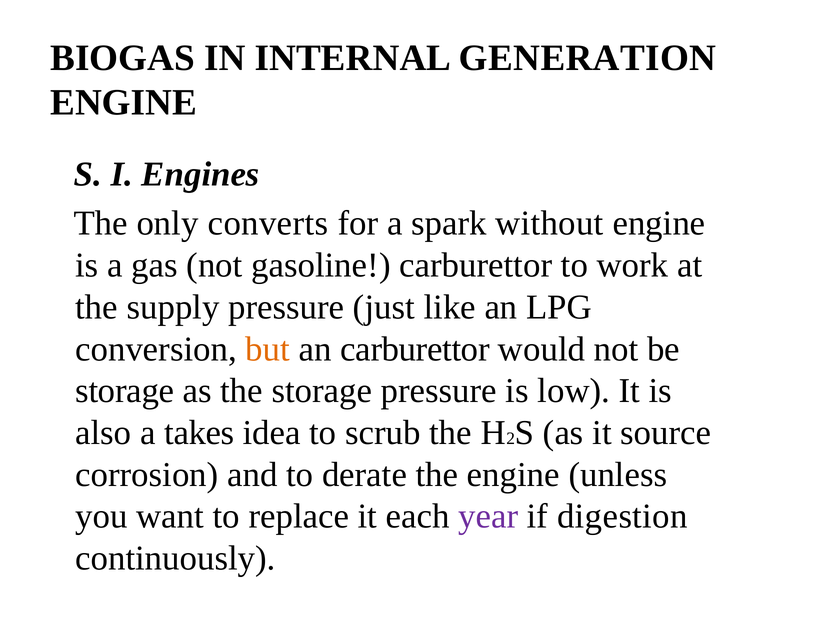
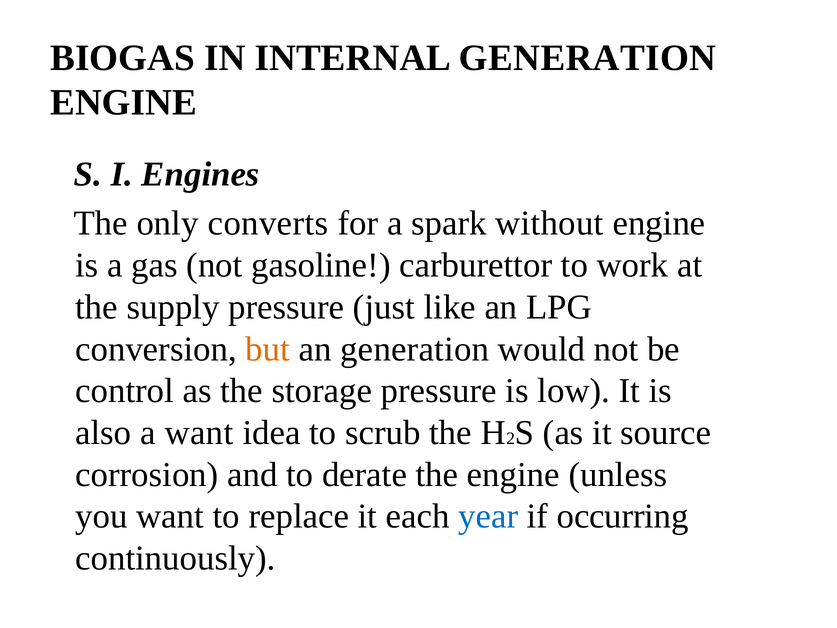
an carburettor: carburettor -> generation (415, 349)
storage: storage -> control (125, 391)
a takes: takes -> want (199, 433)
year colour: purple -> blue (488, 516)
digestion: digestion -> occurring (623, 516)
